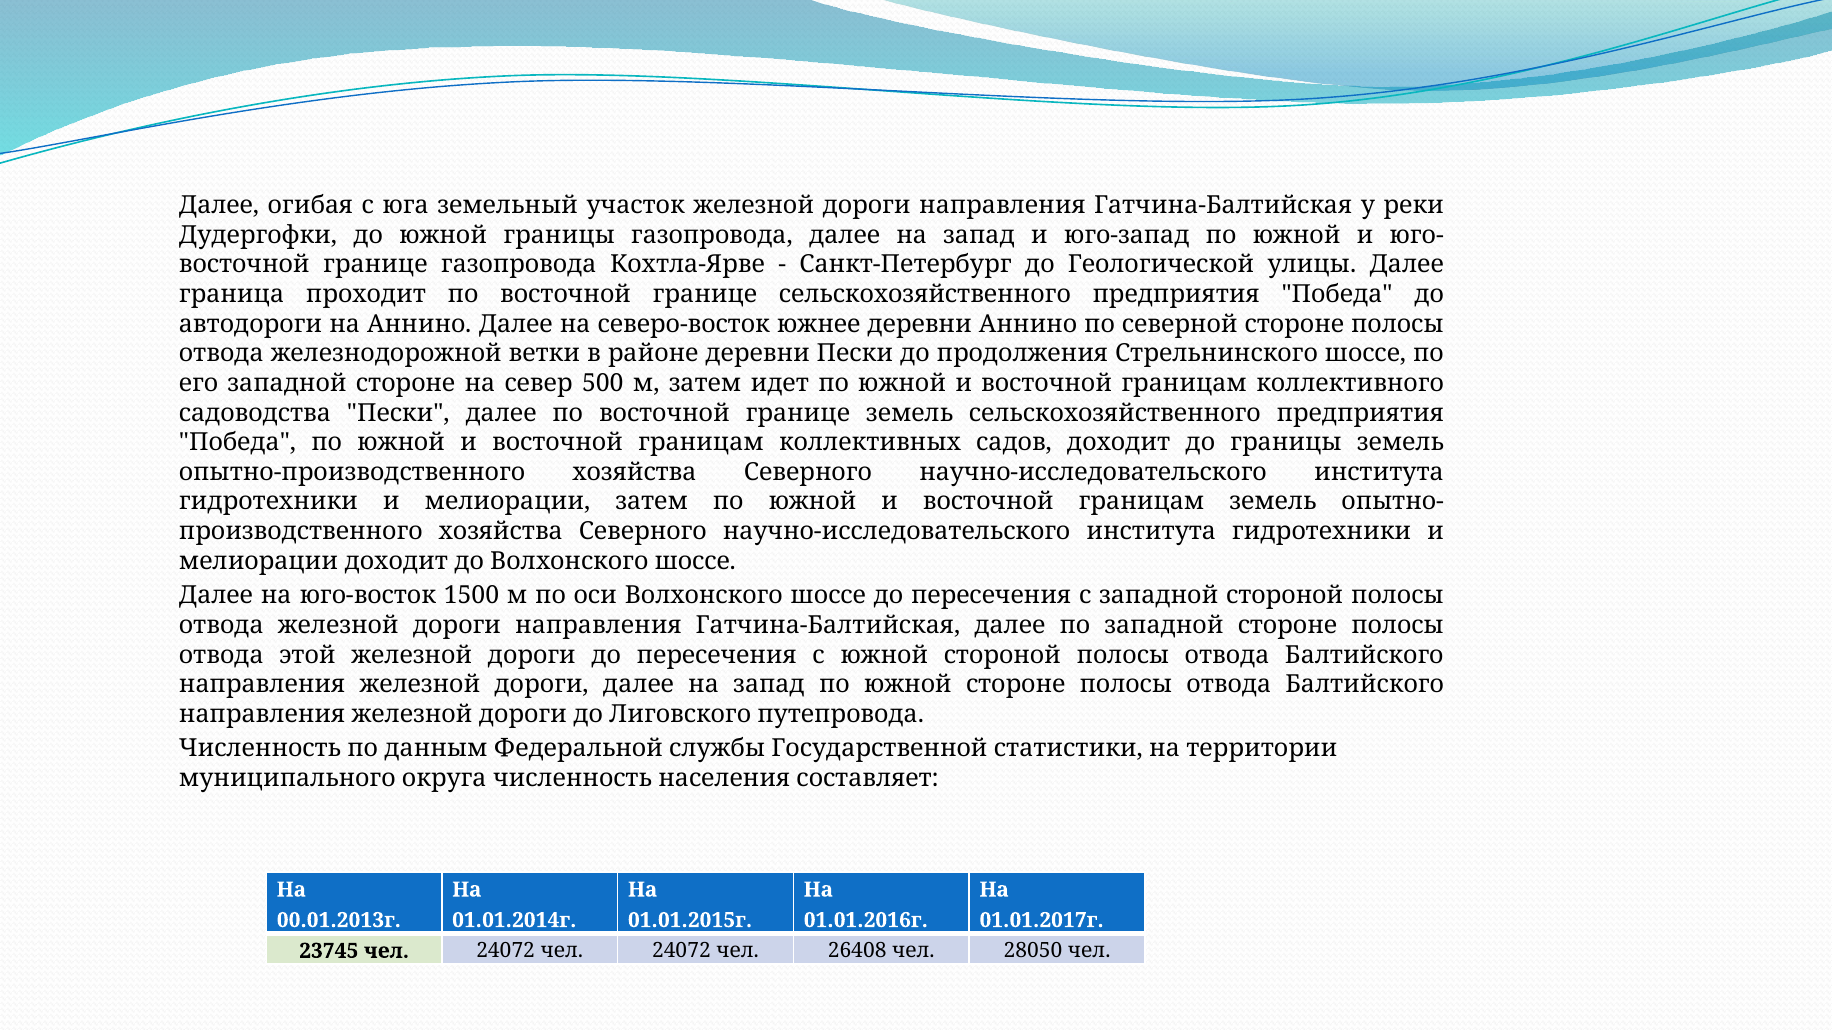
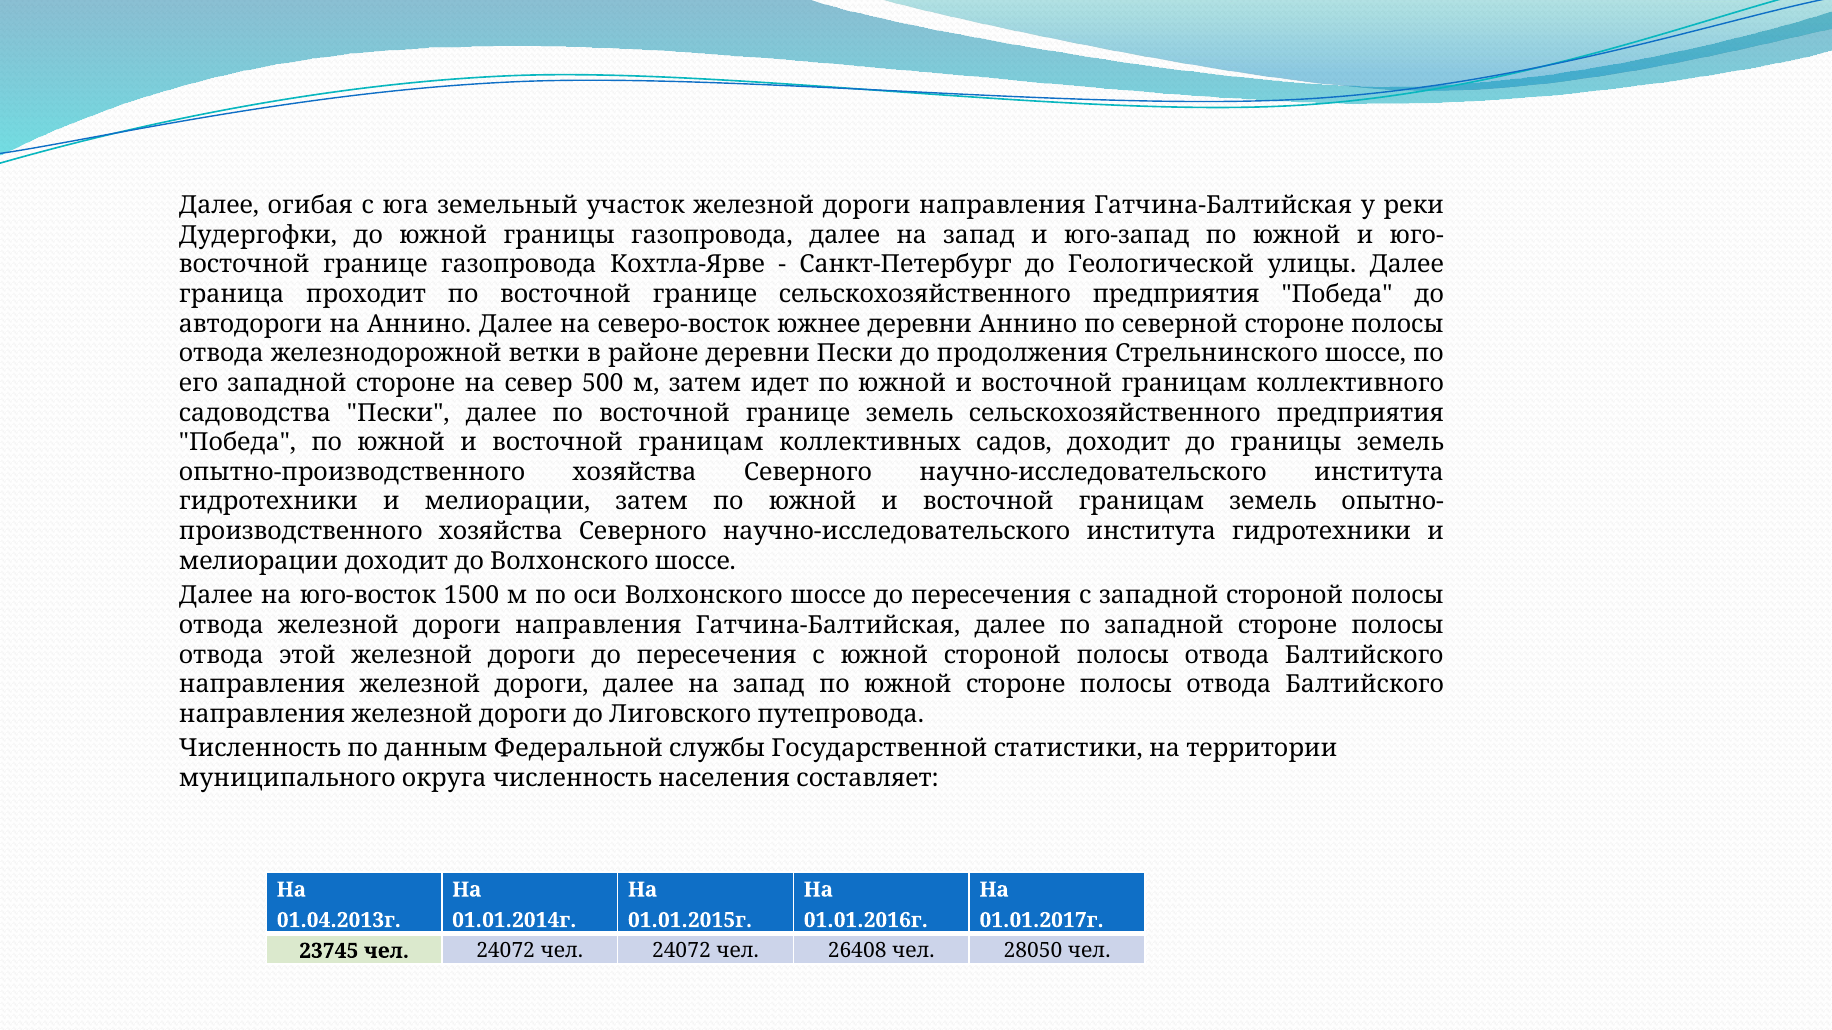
00.01.2013г: 00.01.2013г -> 01.04.2013г (339, 921)
